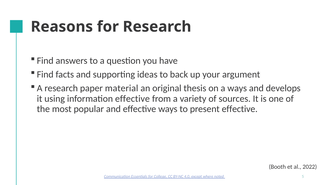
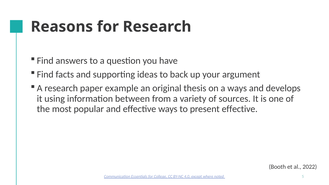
material: material -> example (122, 88)
information effective: effective -> between (132, 99)
